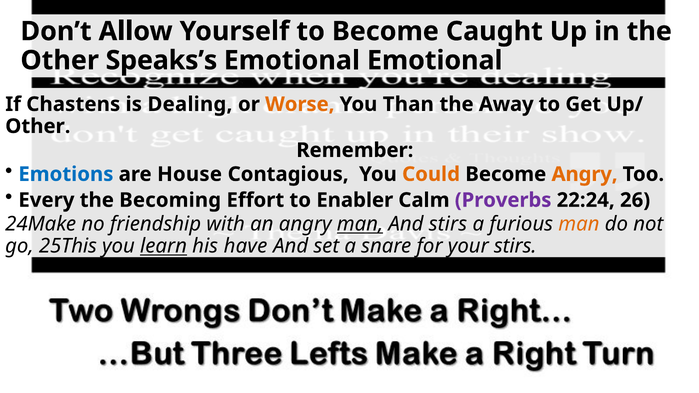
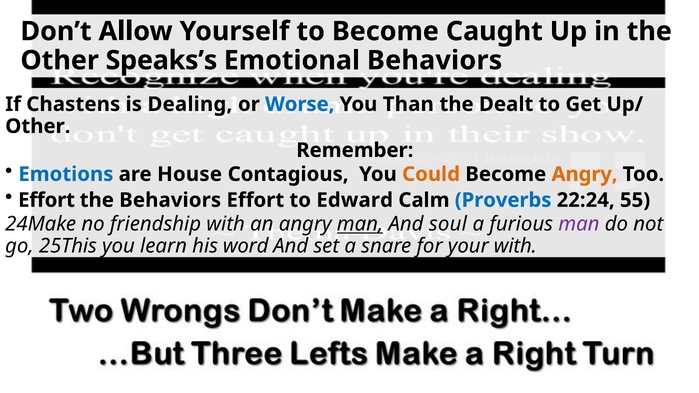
Emotional Emotional: Emotional -> Behaviors (435, 60)
Worse colour: orange -> blue (300, 104)
Away: Away -> Dealt (506, 104)
Every: Every -> Effort (46, 200)
the Becoming: Becoming -> Behaviors (170, 200)
Enabler: Enabler -> Edward (355, 200)
Proverbs colour: purple -> blue (503, 200)
26: 26 -> 55 (635, 200)
And stirs: stirs -> soul (448, 224)
man colour: orange -> purple (579, 224)
learn underline: present -> none (164, 246)
have: have -> word (246, 246)
your stirs: stirs -> with (515, 246)
